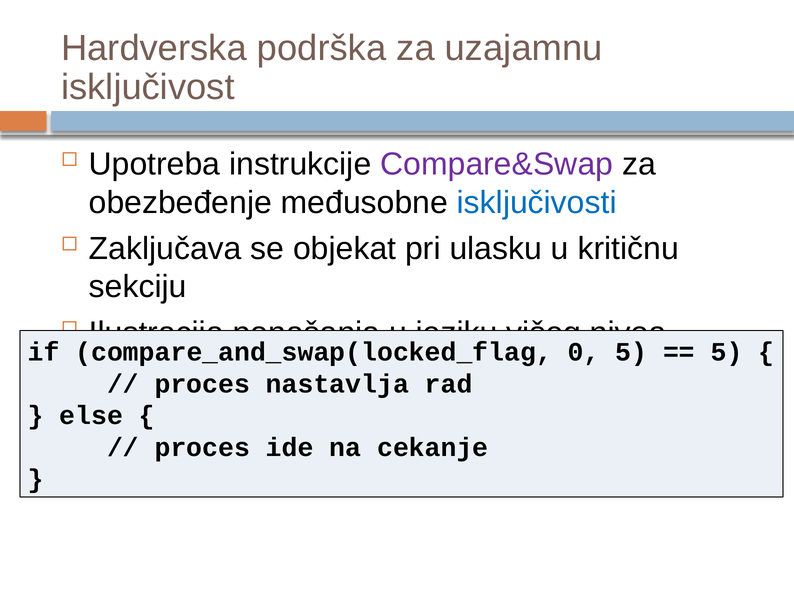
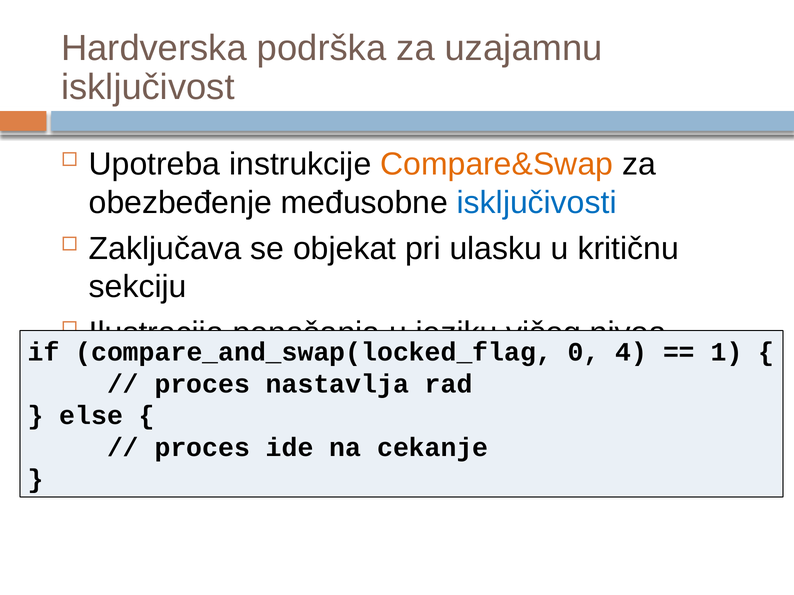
Compare&Swap colour: purple -> orange (497, 164)
0 5: 5 -> 4 (631, 352)
5: 5 -> 1 (727, 352)
